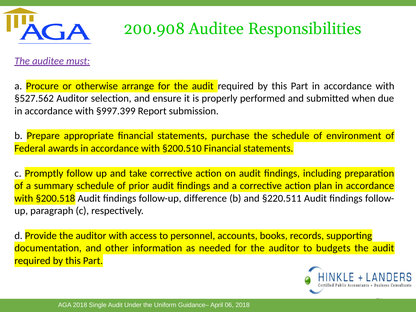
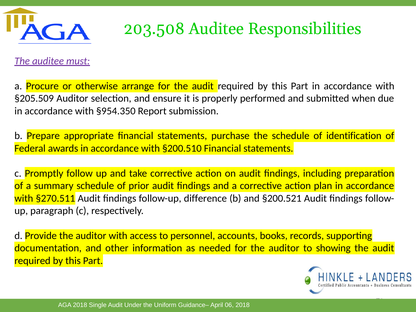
200.908: 200.908 -> 203.508 (154, 29)
§527.562: §527.562 -> §205.509 (34, 98)
§997.399: §997.399 -> §954.350 (116, 111)
environment: environment -> identification (354, 136)
§200.518: §200.518 -> §270.511 (55, 198)
§220.511: §220.511 -> §200.521 (282, 198)
budgets: budgets -> showing (333, 248)
